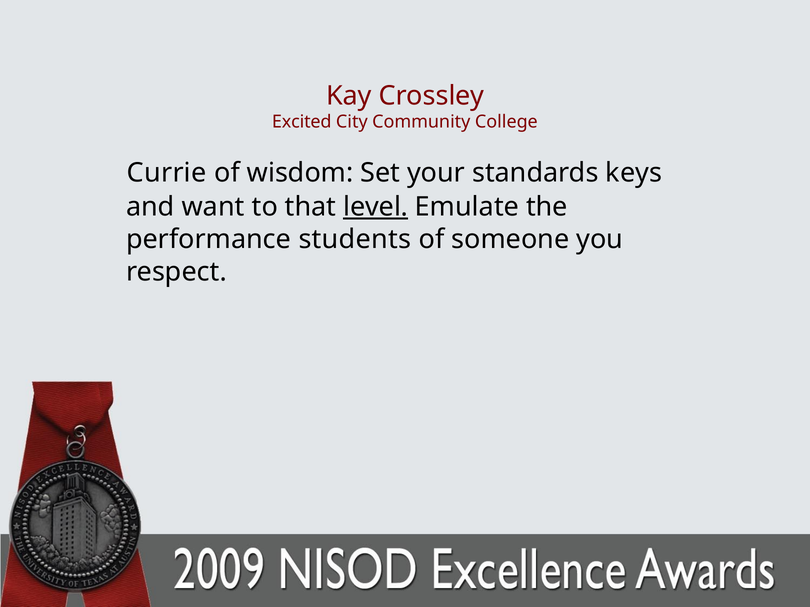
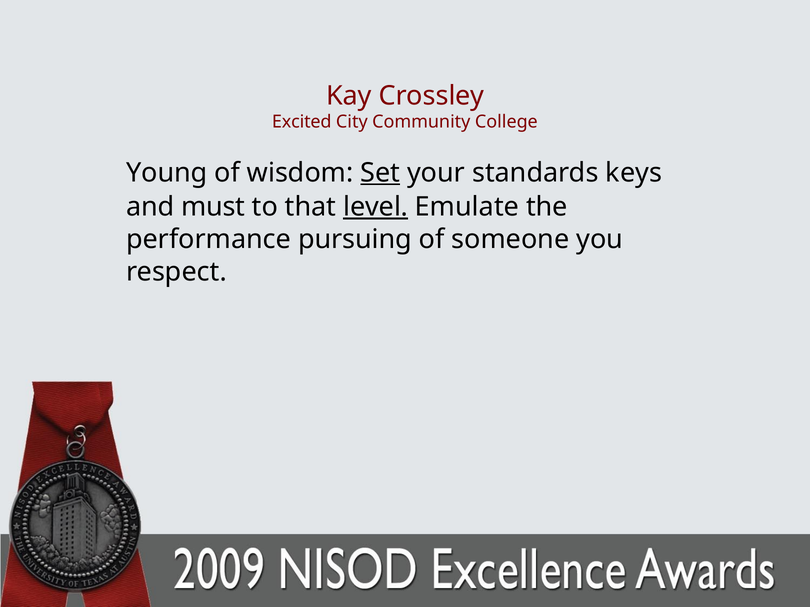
Currie: Currie -> Young (167, 173)
Set underline: none -> present (380, 173)
want: want -> must (213, 207)
students: students -> pursuing (355, 240)
